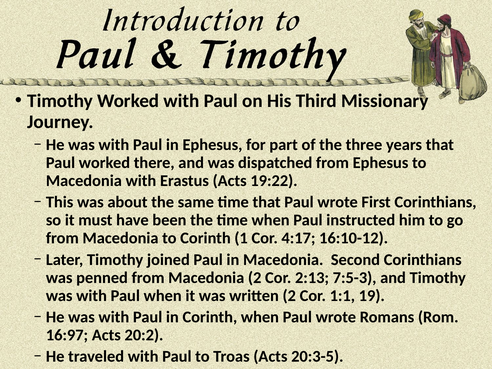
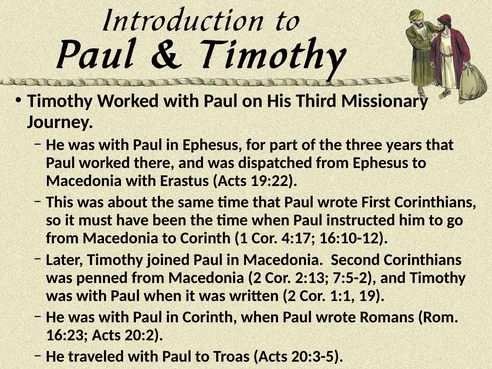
7:5-3: 7:5-3 -> 7:5-2 (355, 278)
16:97: 16:97 -> 16:23 (67, 335)
